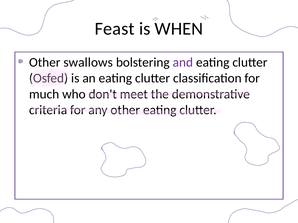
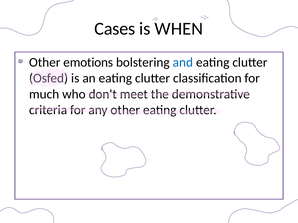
Feast: Feast -> Cases (115, 29)
swallows: swallows -> emotions (88, 63)
and colour: purple -> blue (183, 63)
